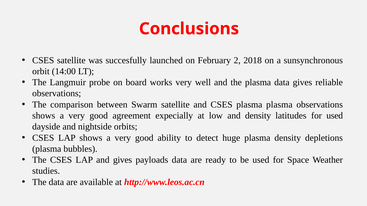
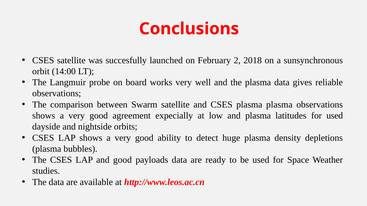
and density: density -> plasma (258, 116)
and gives: gives -> good (122, 160)
